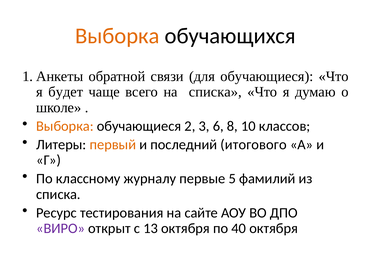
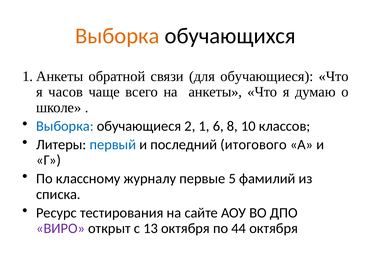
будет: будет -> часов (66, 92)
на списка: списка -> анкеты (215, 92)
Выборка colour: orange -> blue (65, 126)
3: 3 -> 1 (204, 126)
первый colour: orange -> blue (113, 145)
40: 40 -> 44 (239, 229)
